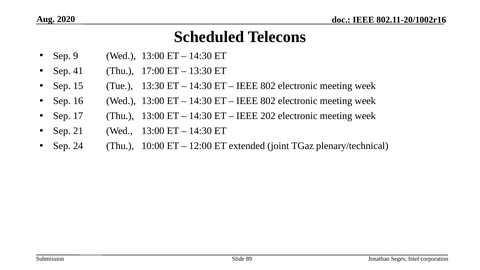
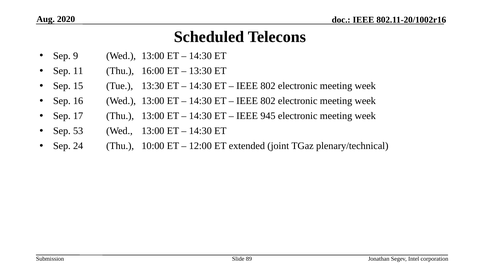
41: 41 -> 11 (78, 71)
17:00: 17:00 -> 16:00 (153, 71)
202: 202 -> 945 (268, 116)
21: 21 -> 53 (78, 131)
